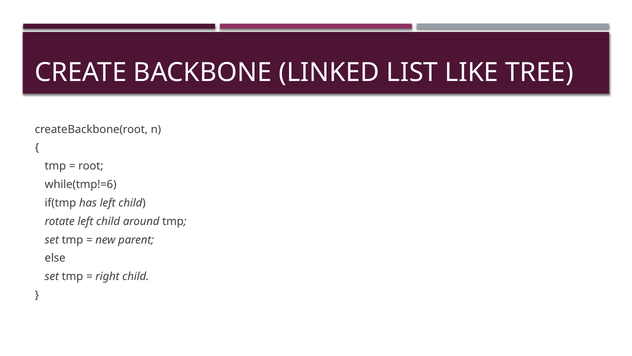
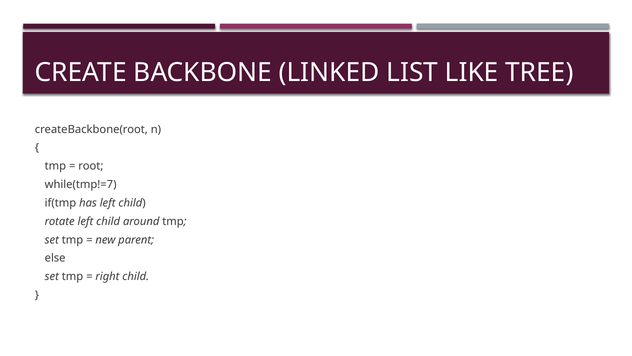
while(tmp!=6: while(tmp!=6 -> while(tmp!=7 (81, 184)
